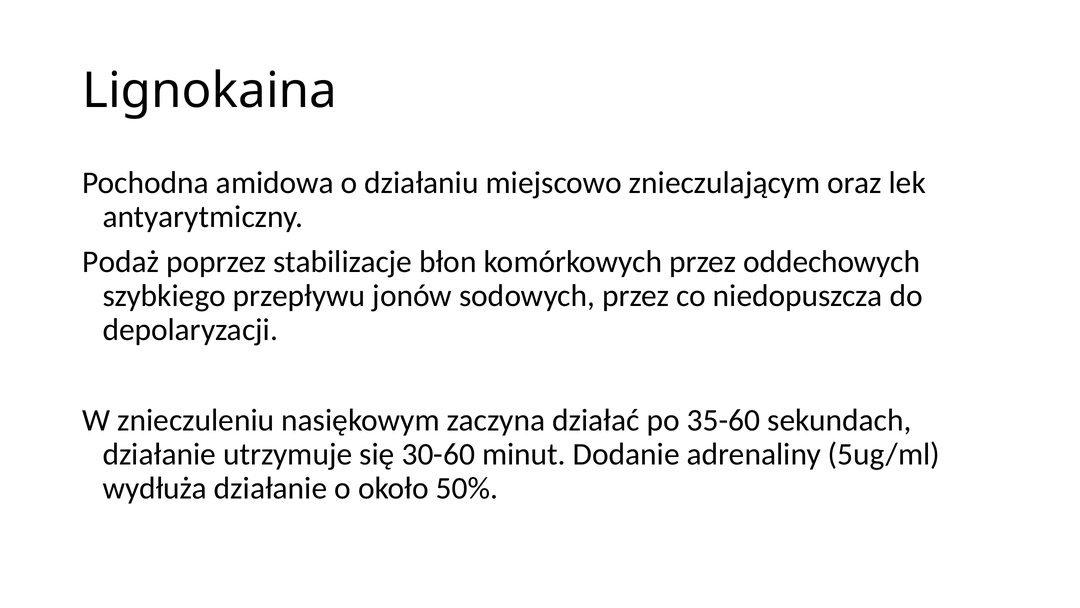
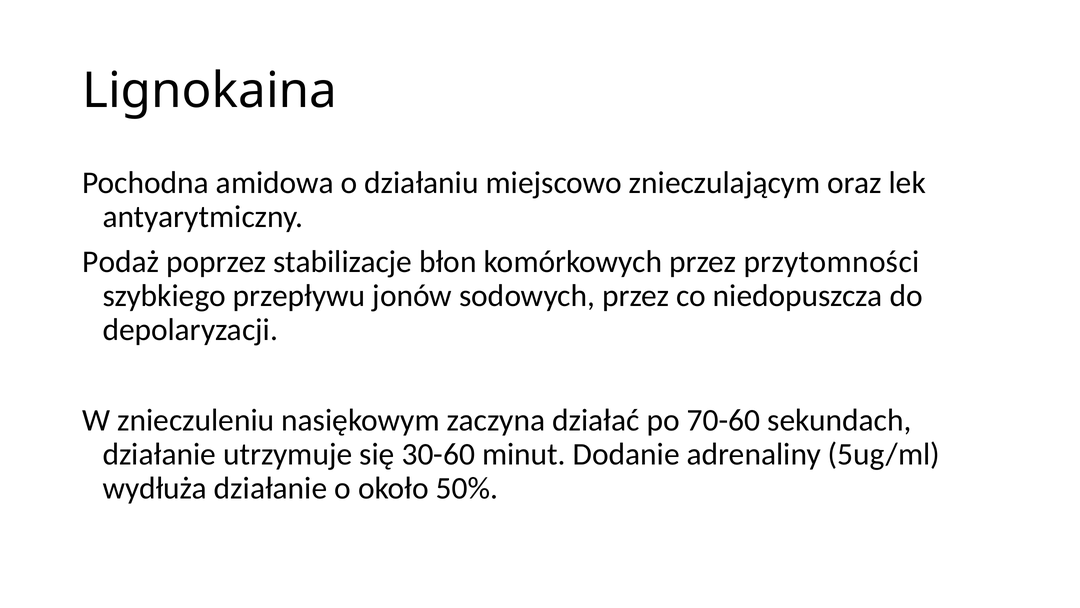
oddechowych: oddechowych -> przytomności (831, 262)
35-60: 35-60 -> 70-60 (724, 420)
